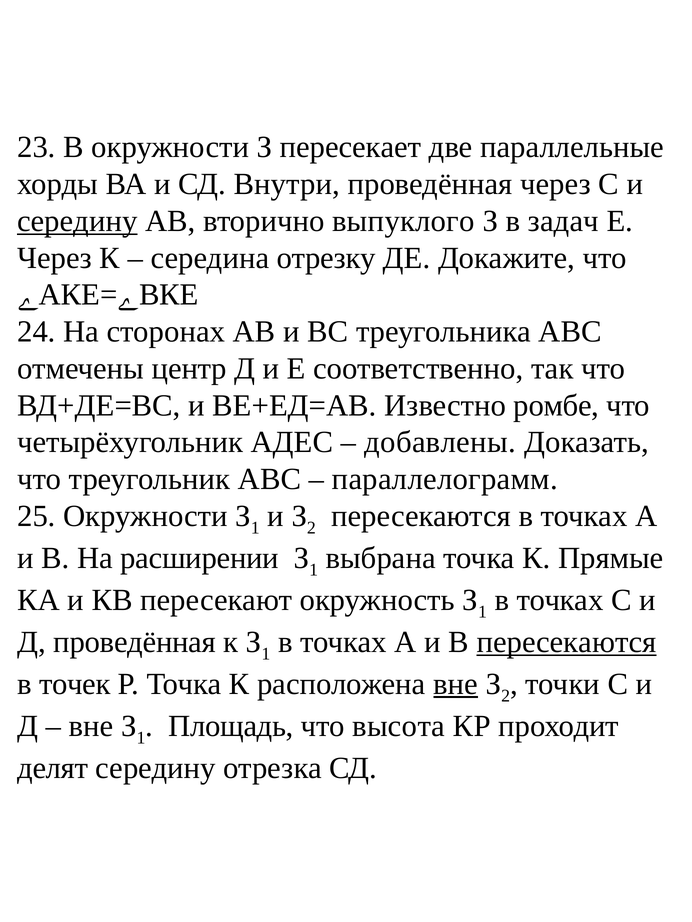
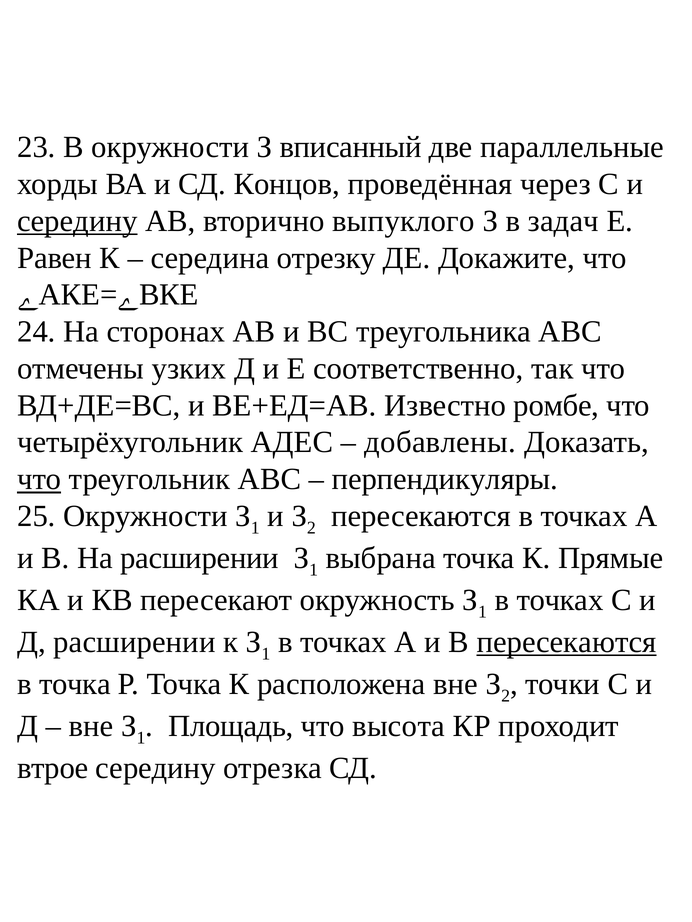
пересекает: пересекает -> вписанный (351, 147)
Внутри: Внутри -> Концов (287, 184)
Через: Через -> Равен (55, 258)
центр: центр -> узких (189, 369)
что underline: none -> present (39, 480)
параллелограмм: параллелограмм -> перпендикуляры (445, 480)
Д проведённая: проведённая -> расширении (135, 642)
в точек: точек -> точка (75, 684)
вне underline: present -> none (456, 684)
делят: делят -> втрое (53, 768)
